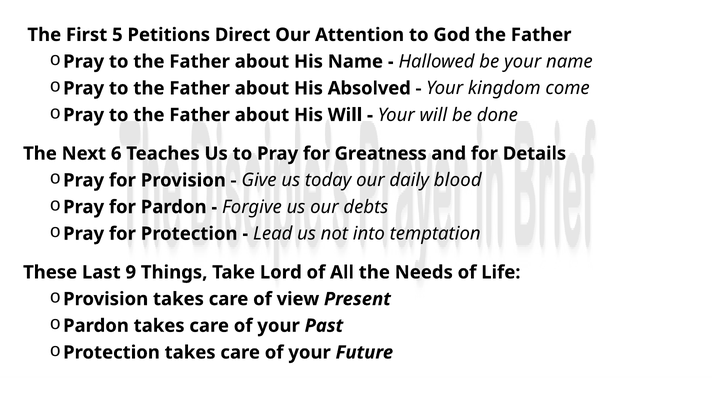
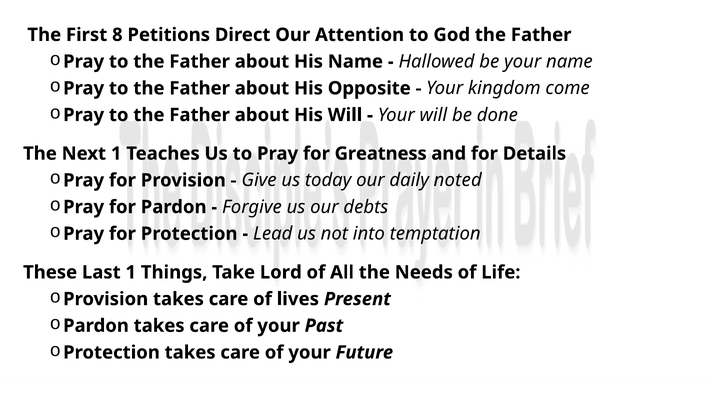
5: 5 -> 8 (117, 35)
Absolved: Absolved -> Opposite (369, 88)
Next 6: 6 -> 1 (116, 153)
blood: blood -> noted (458, 180)
Last 9: 9 -> 1 (131, 272)
view: view -> lives (298, 299)
